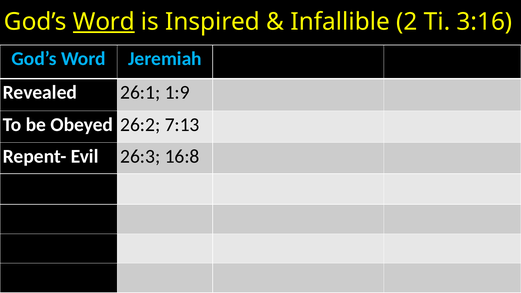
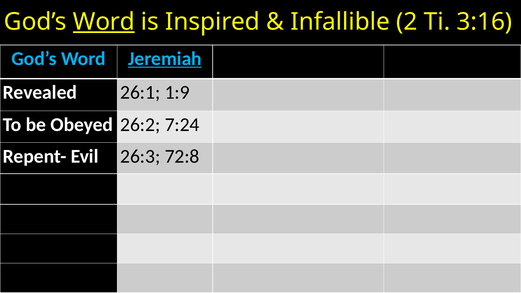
Jeremiah underline: none -> present (165, 59)
7:13: 7:13 -> 7:24 (182, 125)
16:8: 16:8 -> 72:8 (182, 156)
